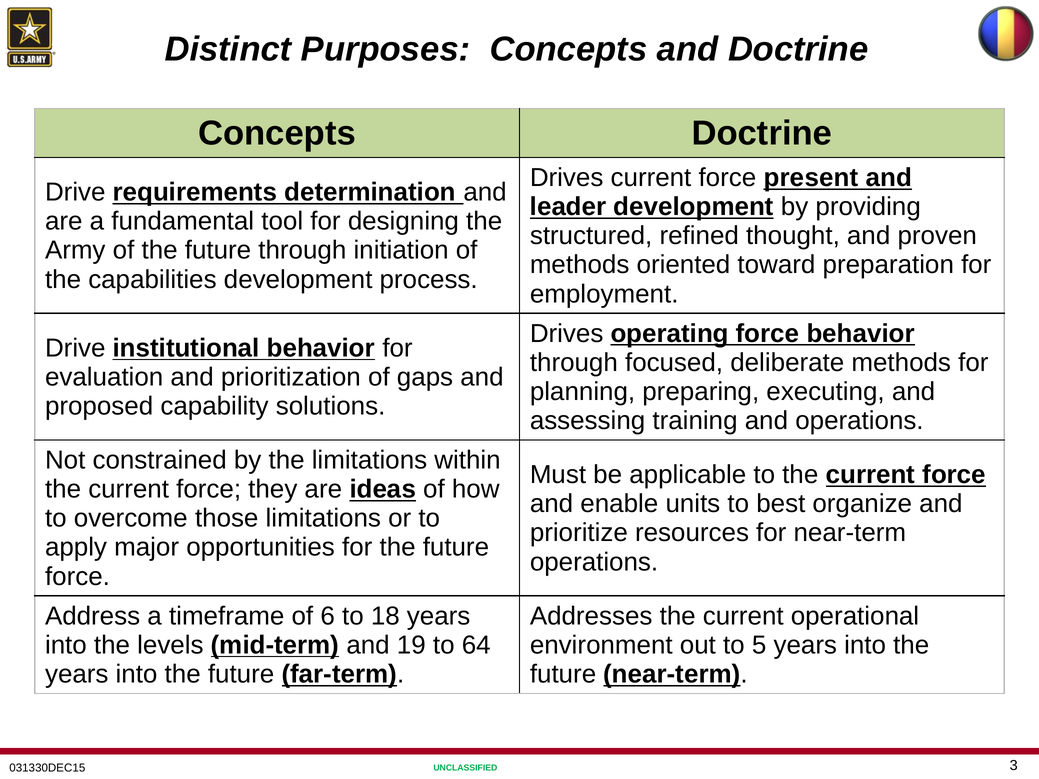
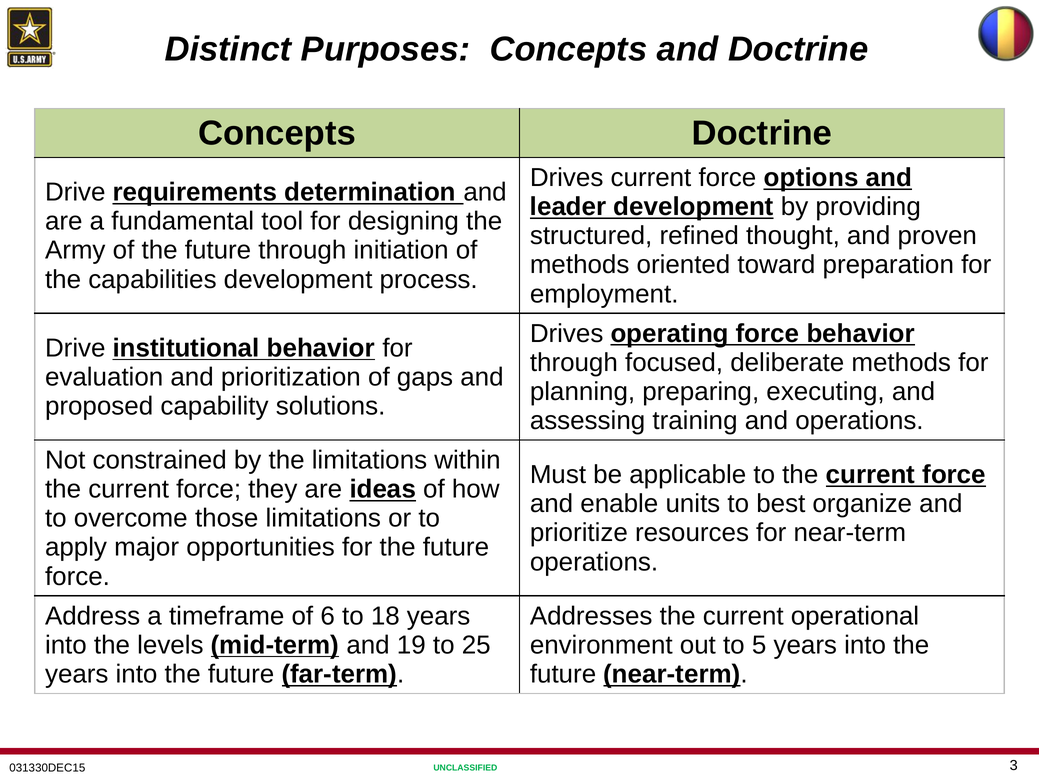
present: present -> options (811, 178)
64: 64 -> 25 (476, 645)
